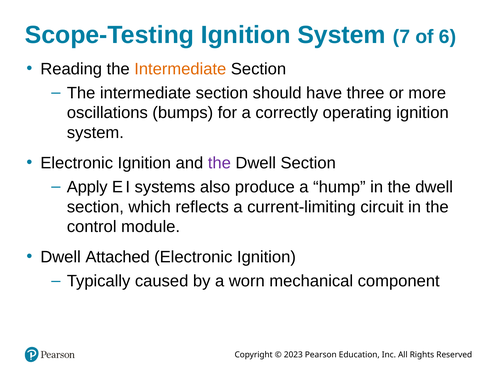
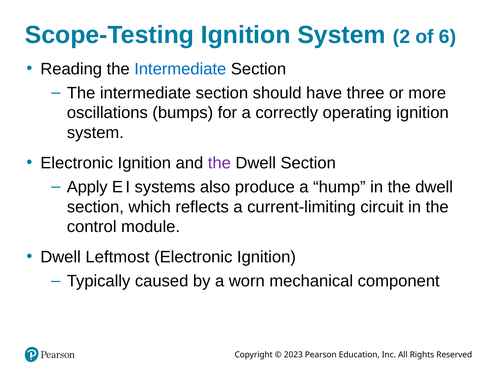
7: 7 -> 2 (402, 37)
Intermediate colour: orange -> blue (180, 69)
Attached: Attached -> Leftmost (117, 257)
